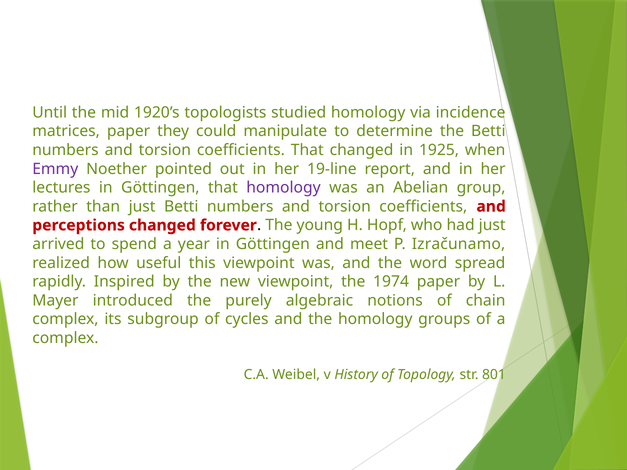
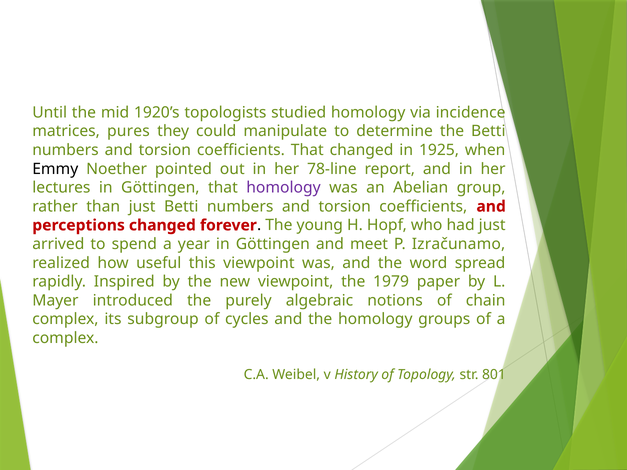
matrices paper: paper -> pures (128, 131)
Emmy colour: purple -> black (55, 169)
19-line: 19-line -> 78-line (332, 169)
1974: 1974 -> 1979 (391, 282)
